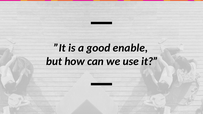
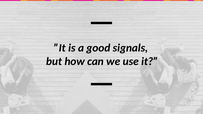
enable: enable -> signals (130, 48)
